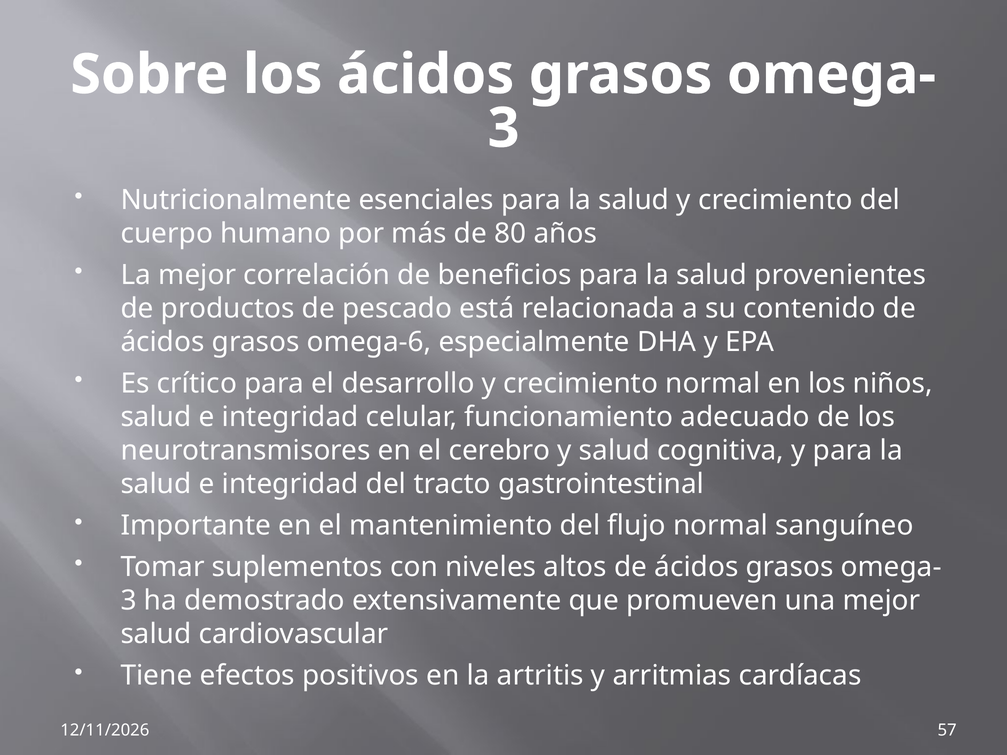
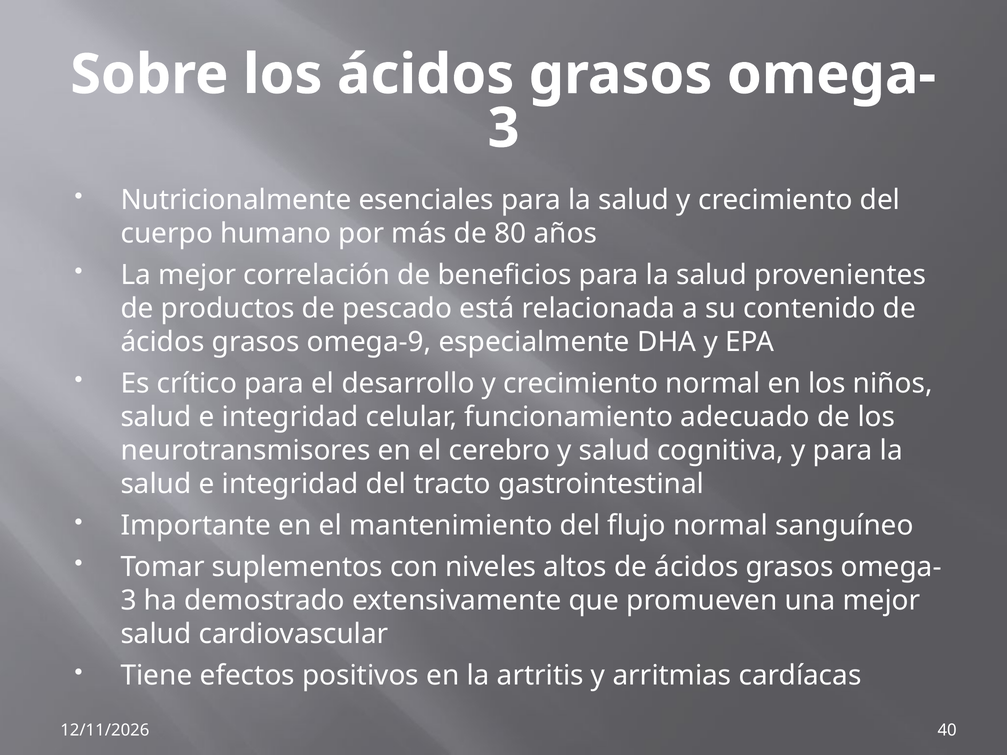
omega-6: omega-6 -> omega-9 (369, 342)
57: 57 -> 40 (947, 730)
